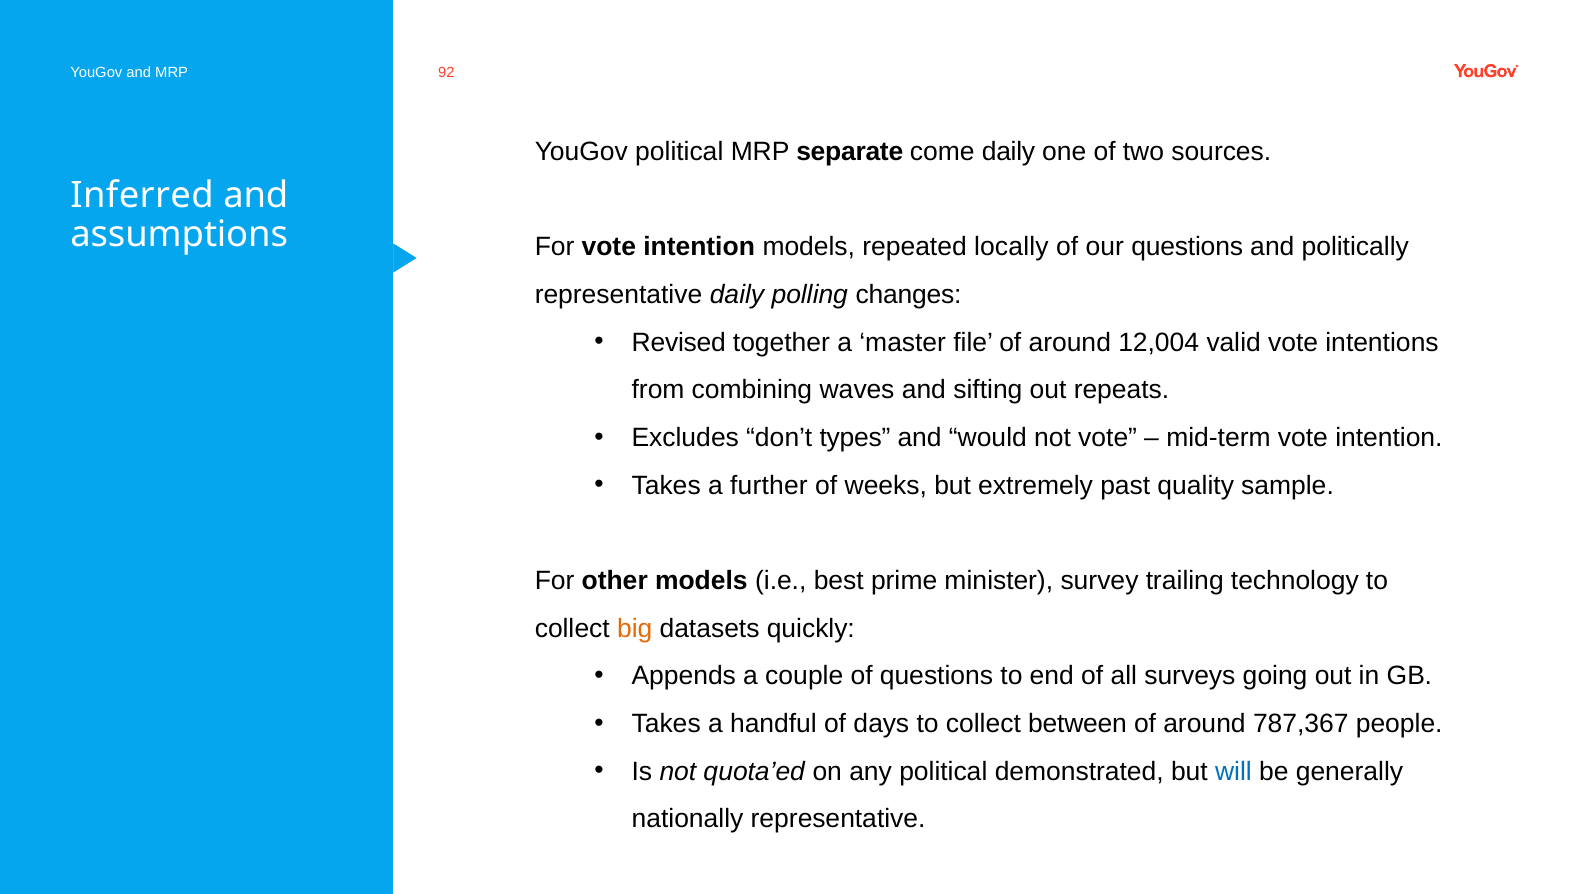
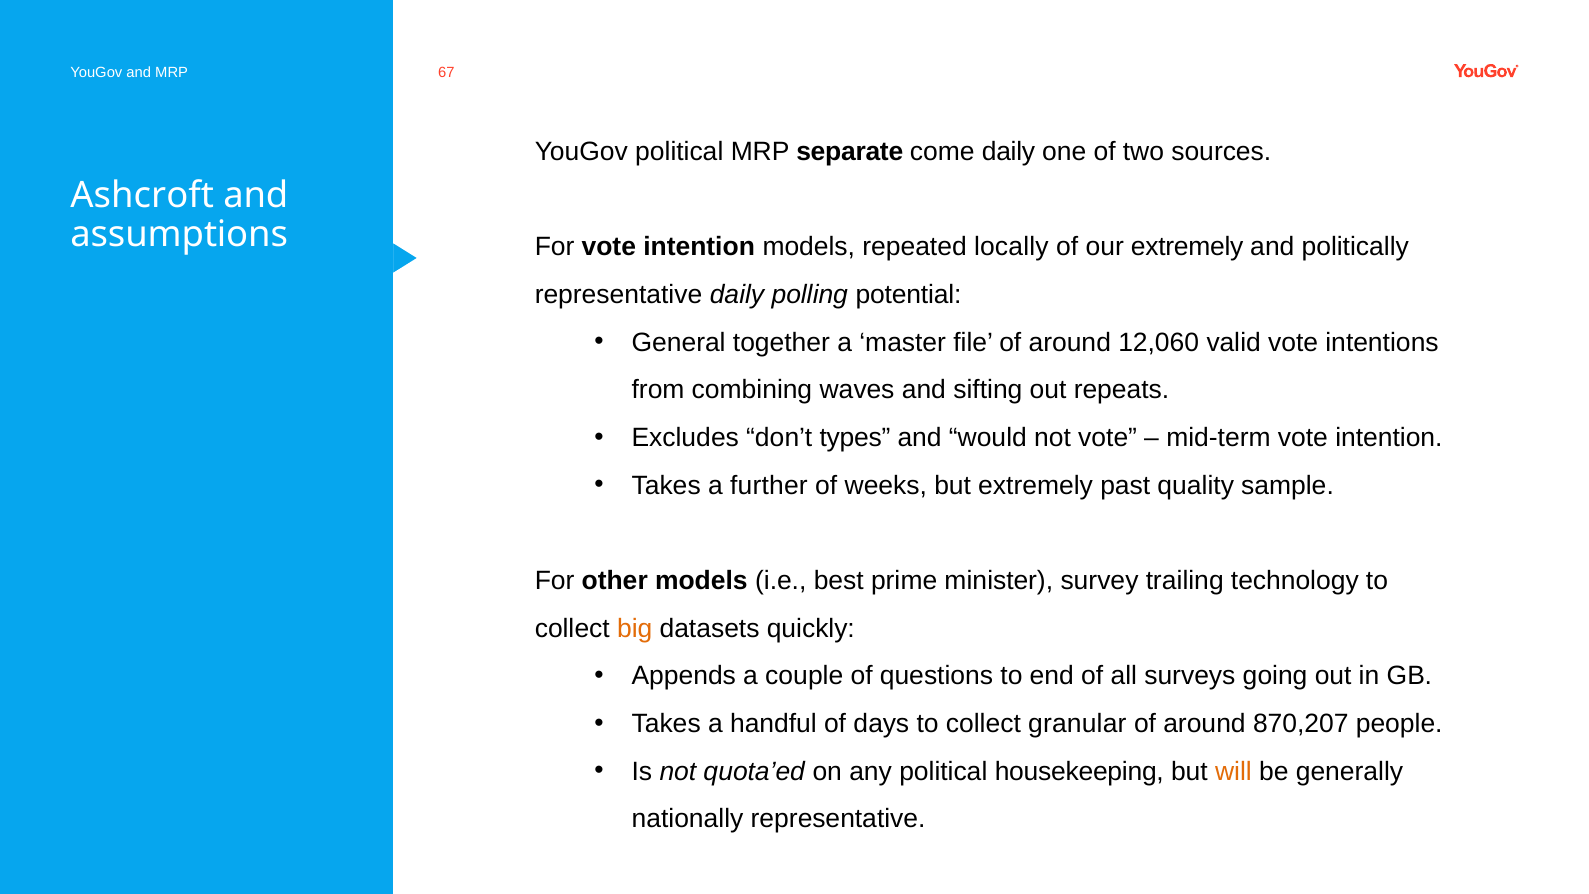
92: 92 -> 67 (446, 73)
Inferred: Inferred -> Ashcroft (142, 195)
our questions: questions -> extremely (1187, 247)
changes: changes -> potential (908, 295)
Revised: Revised -> General (679, 342)
12,004: 12,004 -> 12,060 (1159, 342)
between: between -> granular (1077, 724)
787,367: 787,367 -> 870,207 (1301, 724)
demonstrated: demonstrated -> housekeeping (1079, 771)
will colour: blue -> orange (1233, 771)
